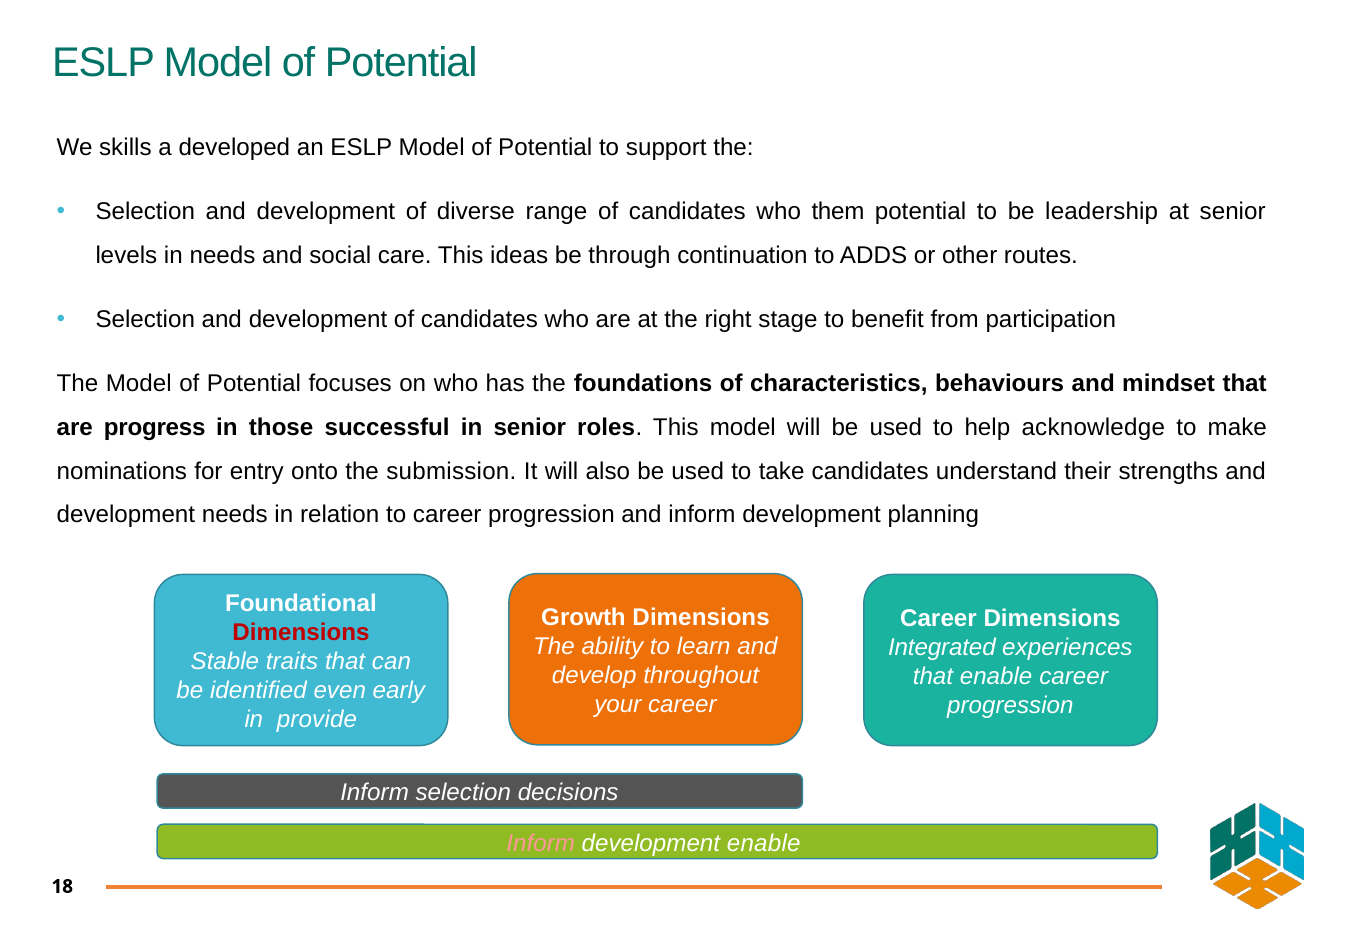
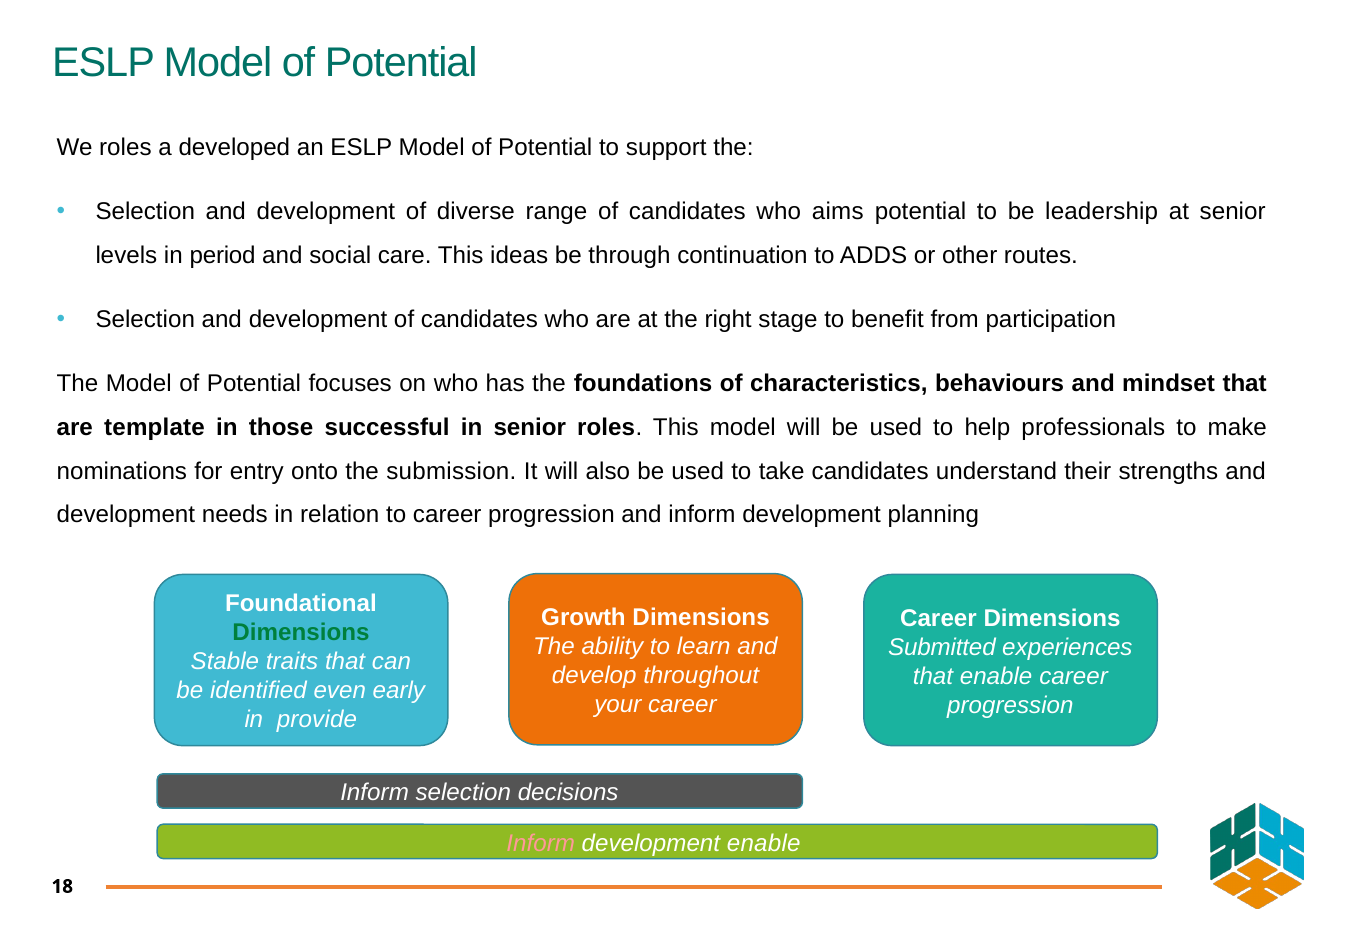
We skills: skills -> roles (125, 148)
them: them -> aims (838, 212)
in needs: needs -> period (223, 255)
progress: progress -> template (155, 428)
acknowledge: acknowledge -> professionals (1093, 428)
Dimensions colour: red -> green (301, 633)
Integrated: Integrated -> Submitted (942, 647)
